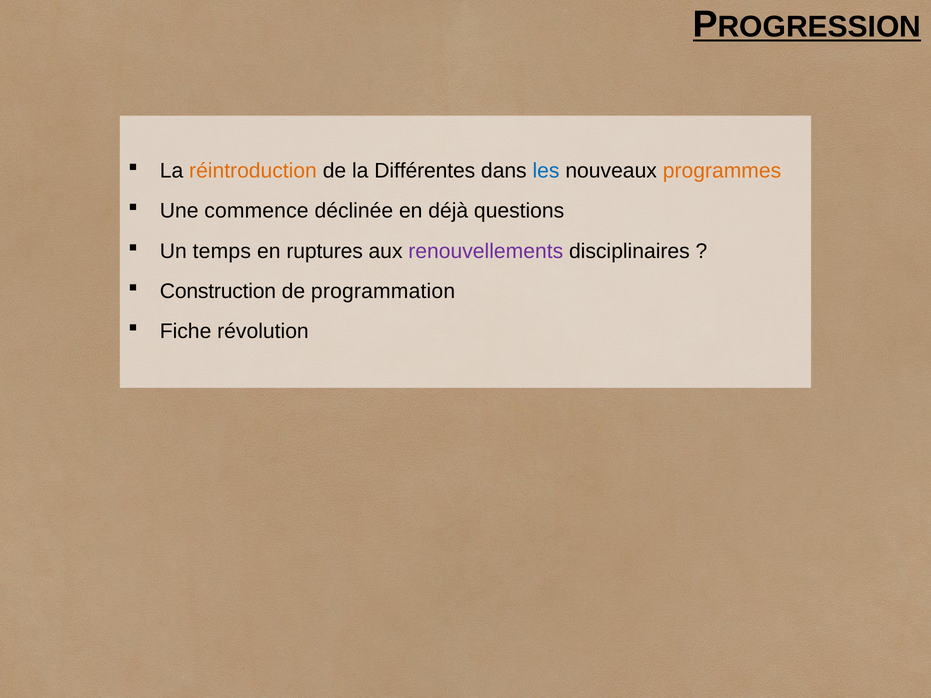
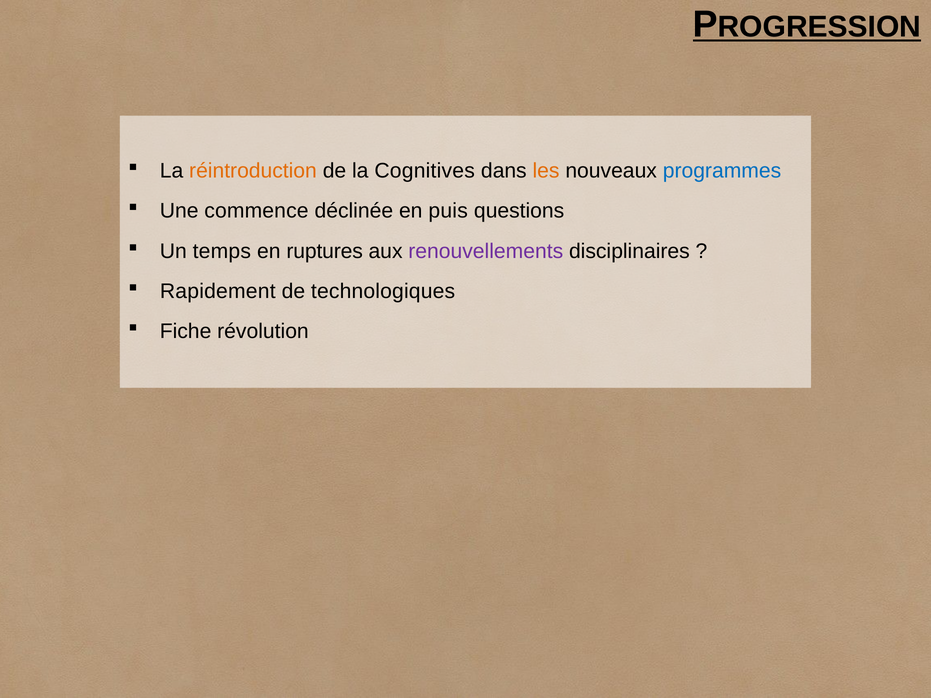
Différentes: Différentes -> Cognitives (425, 171)
les colour: blue -> orange (546, 171)
programmes colour: orange -> blue (722, 171)
déjà: déjà -> puis (448, 211)
Construction: Construction -> Rapidement (218, 291)
programmation: programmation -> technologiques (383, 291)
